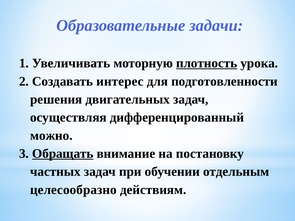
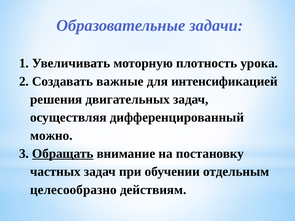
плотность underline: present -> none (207, 63)
интерес: интерес -> важные (120, 81)
подготовленности: подготовленности -> интенсификацией (224, 81)
